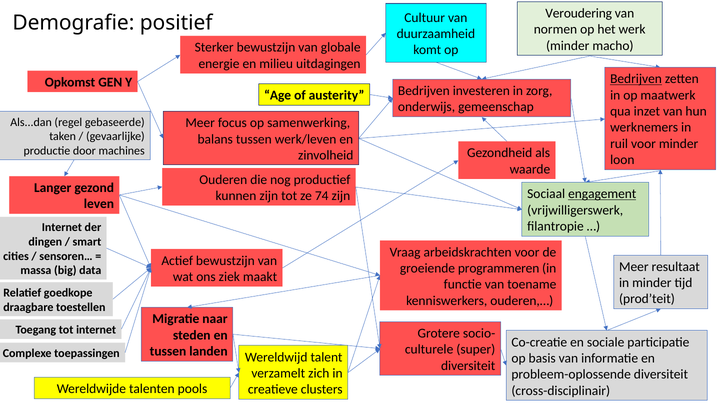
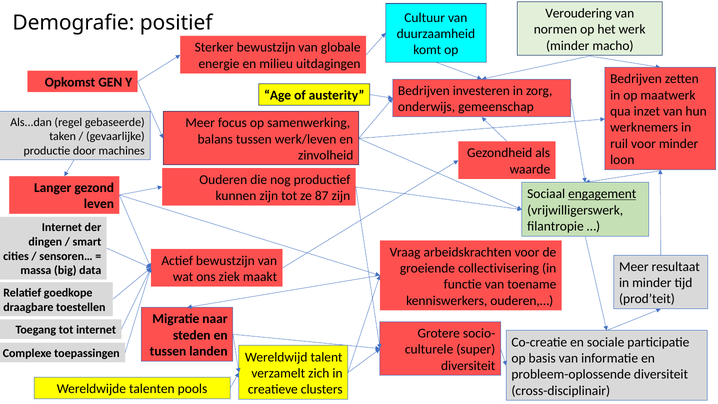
Bedrijven underline: present -> none (636, 79)
74: 74 -> 87 (322, 196)
programmeren: programmeren -> collectivisering (499, 268)
